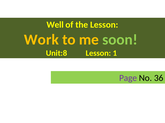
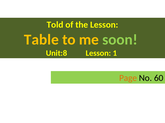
Well: Well -> Told (55, 25)
Work: Work -> Table (41, 40)
Page colour: purple -> orange (128, 78)
36: 36 -> 60 (159, 78)
